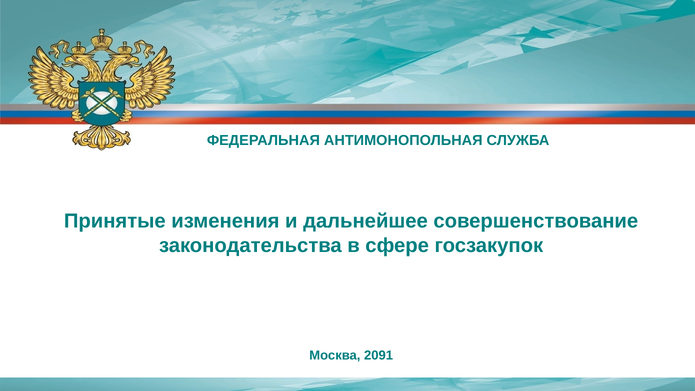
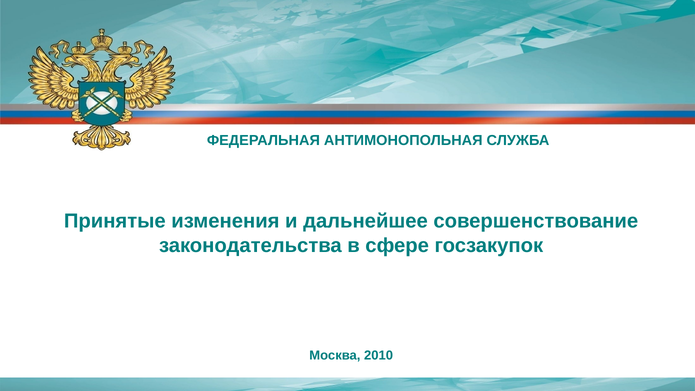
2091: 2091 -> 2010 (379, 355)
